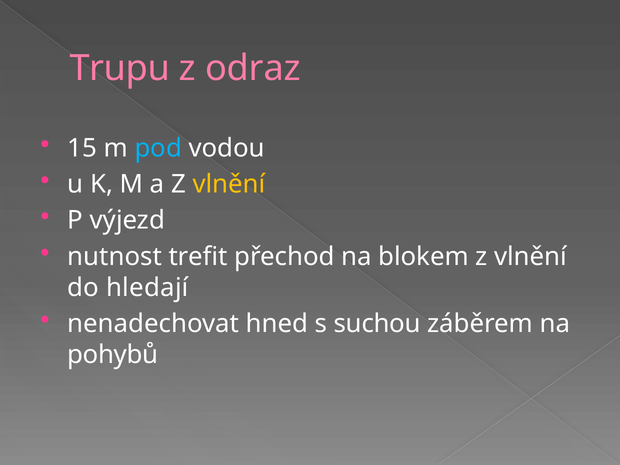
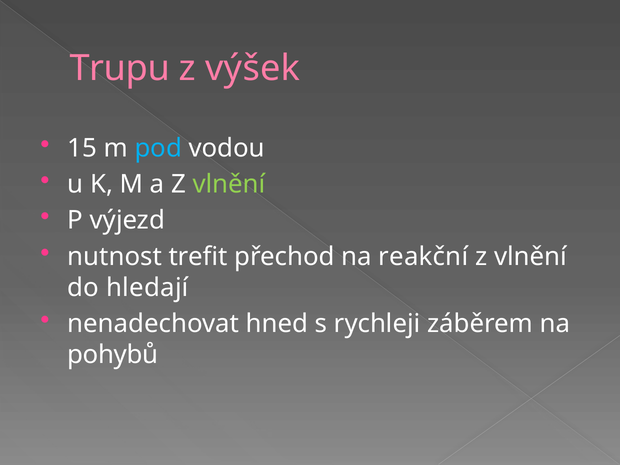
odraz: odraz -> výšek (253, 68)
vlnění colour: yellow -> light green (229, 184)
blokem: blokem -> reakční (423, 257)
suchou: suchou -> rychleji (377, 324)
